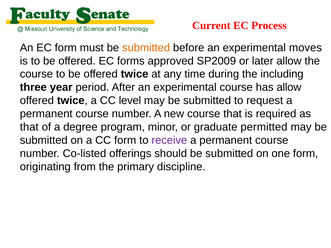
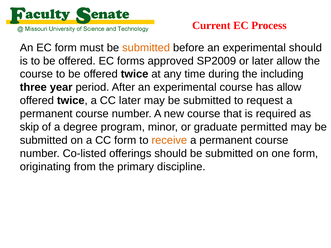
experimental moves: moves -> should (305, 48)
CC level: level -> later (130, 101)
that: that -> skip (29, 127)
receive colour: purple -> orange (169, 140)
